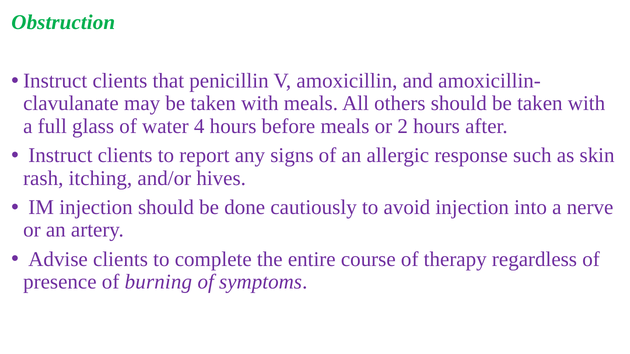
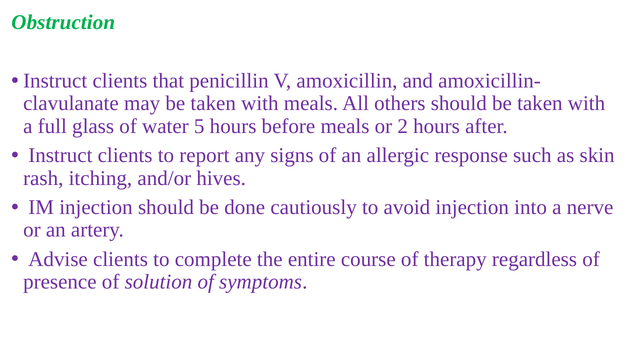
4: 4 -> 5 (199, 126)
burning: burning -> solution (158, 282)
